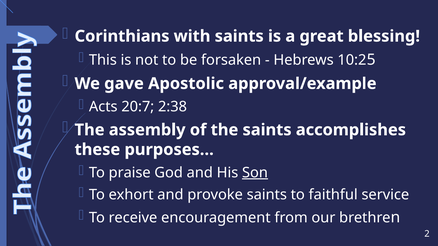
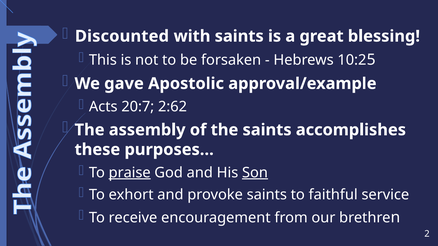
Corinthians: Corinthians -> Discounted (122, 36)
2:38: 2:38 -> 2:62 (173, 107)
praise underline: none -> present (130, 173)
